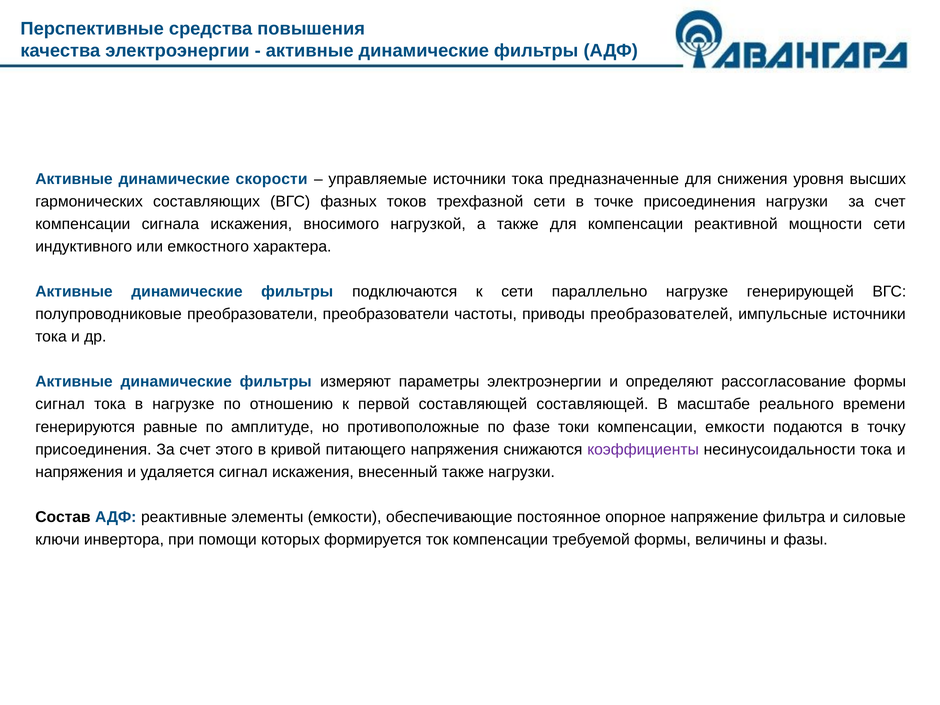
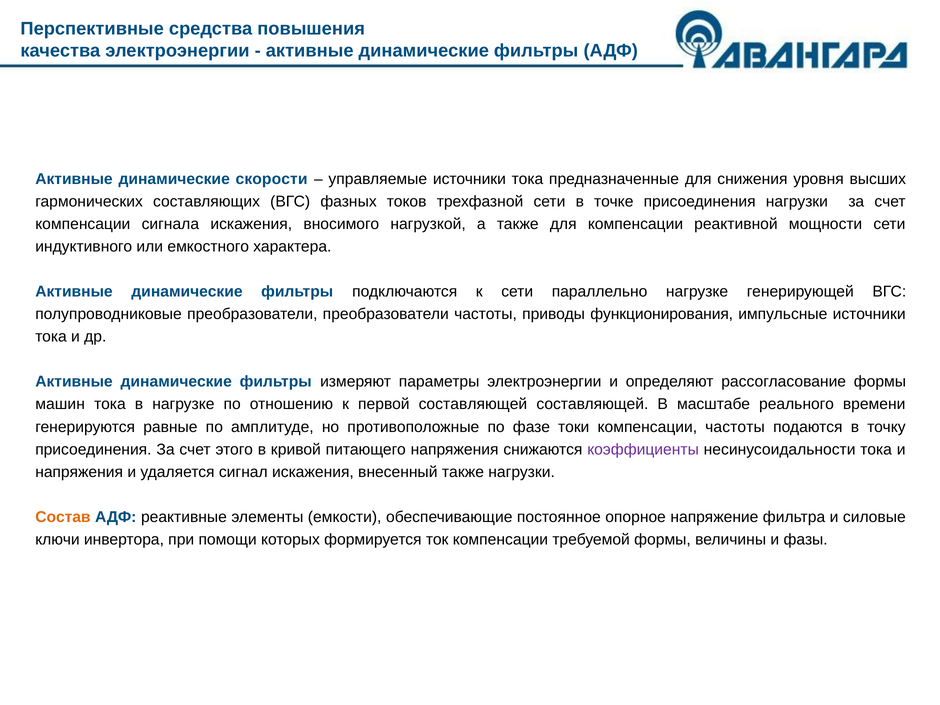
преобразователей: преобразователей -> функционирования (662, 314)
сигнал: сигнал -> машин (60, 404)
компенсации емкости: емкости -> частоты (735, 427)
Состав colour: black -> orange (63, 517)
